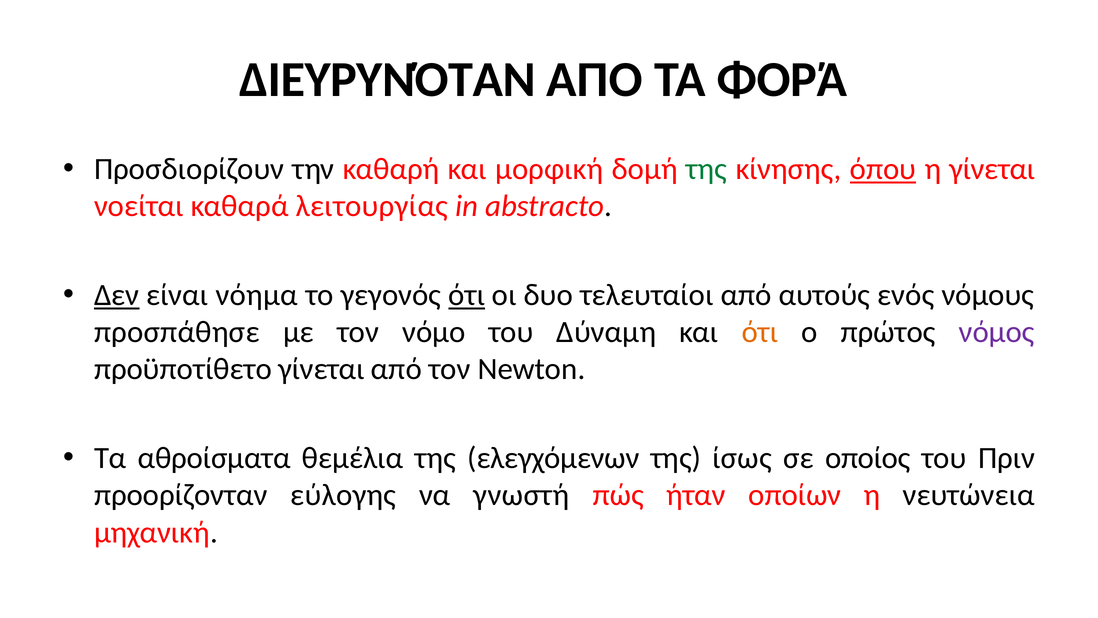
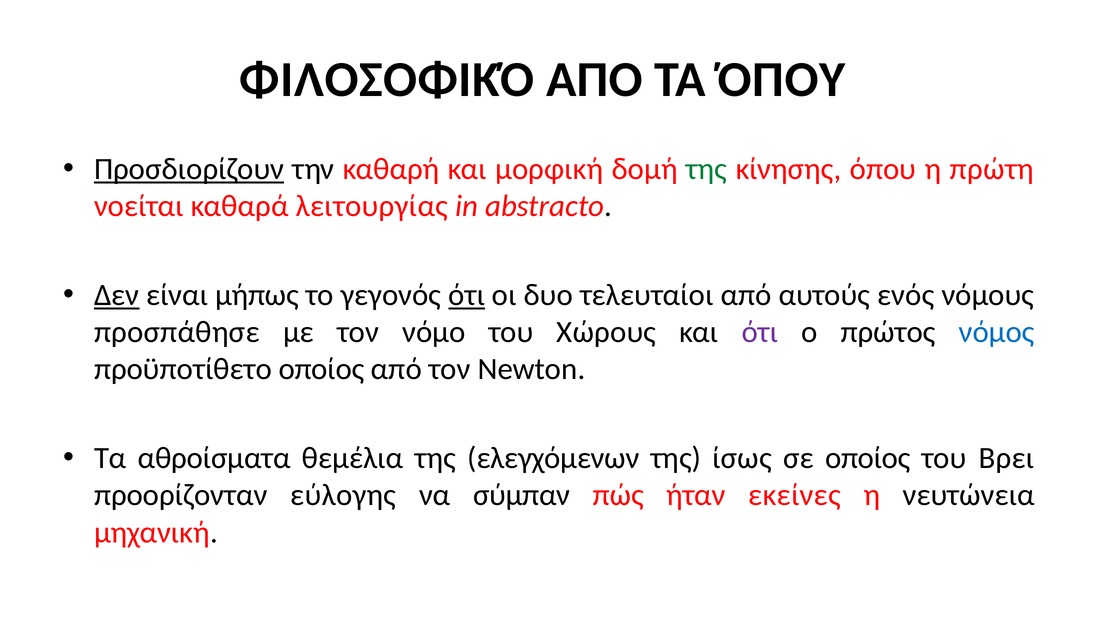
ΔΙΕΥΡΥΝΌΤΑΝ: ΔΙΕΥΡΥΝΌΤΑΝ -> ΦΙΛΟΣΟΦΙΚΌ (387, 80)
ΤΑ ΦΟΡΆ: ΦΟΡΆ -> ΌΠΟΥ (781, 80)
Προσδιορίζουν underline: none -> present (189, 169)
όπου underline: present -> none (883, 169)
η γίνεται: γίνεται -> πρώτη (992, 169)
νόημα: νόημα -> μήπως (257, 295)
Δύναμη: Δύναμη -> Χώρους (606, 332)
ότι colour: orange -> purple (760, 332)
νόμος colour: purple -> blue (997, 332)
προϋποτίθετο γίνεται: γίνεται -> οποίος (321, 369)
Πριν: Πριν -> Βρει (1006, 458)
γνωστή: γνωστή -> σύμπαν (522, 495)
οποίων: οποίων -> εκείνες (795, 495)
